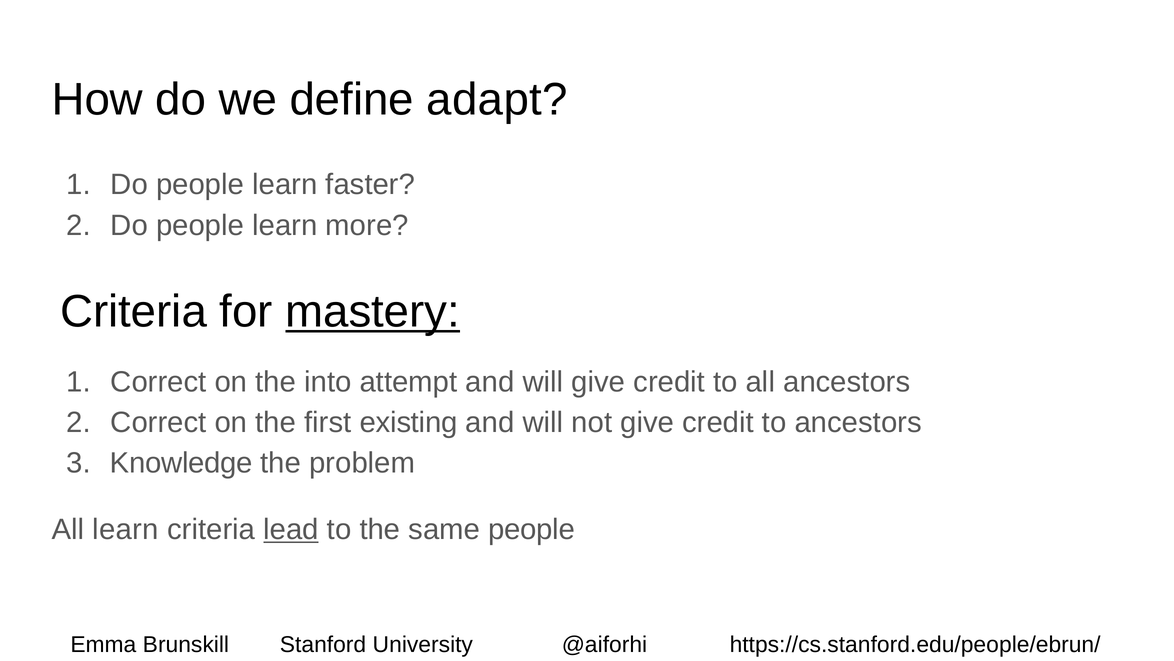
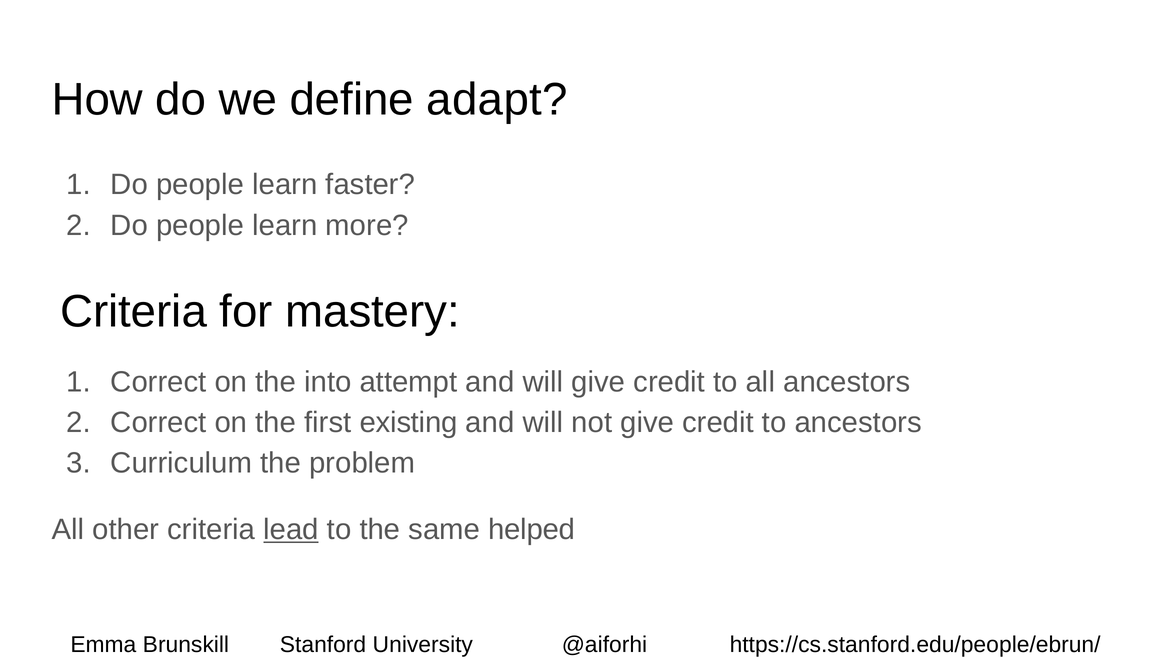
mastery underline: present -> none (373, 311)
Knowledge: Knowledge -> Curriculum (181, 463)
All learn: learn -> other (126, 529)
same people: people -> helped (532, 529)
